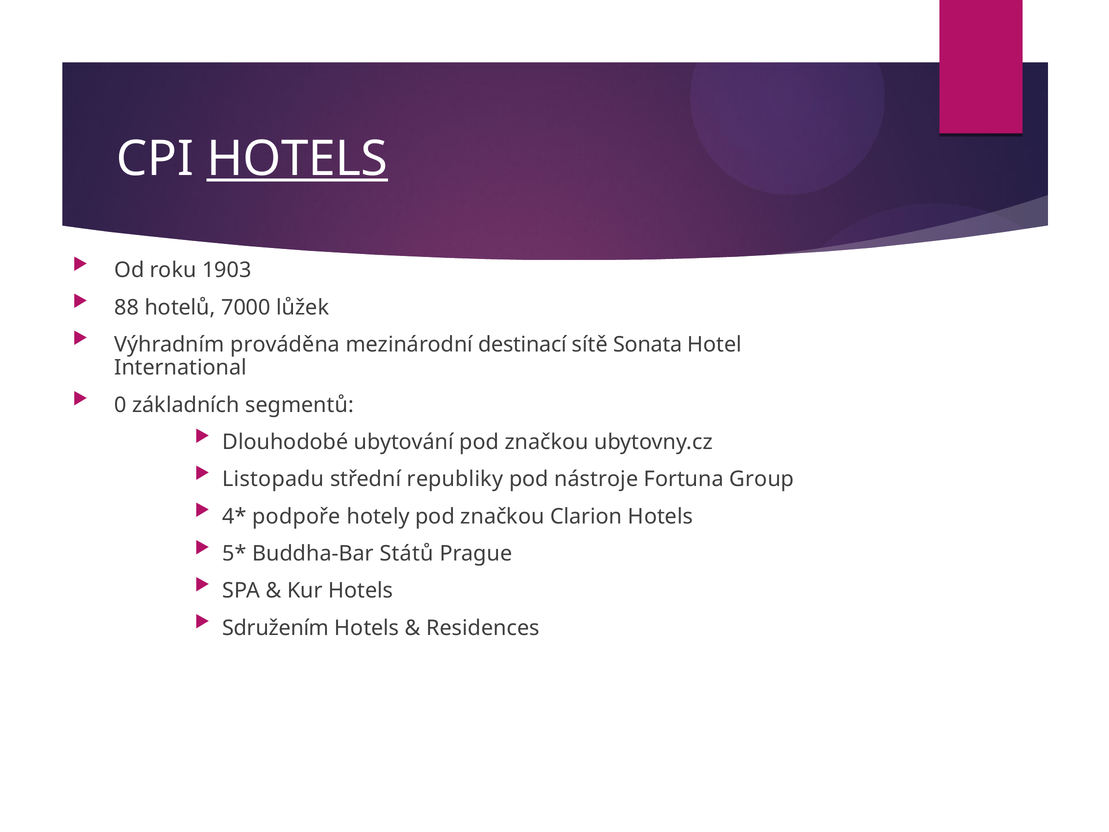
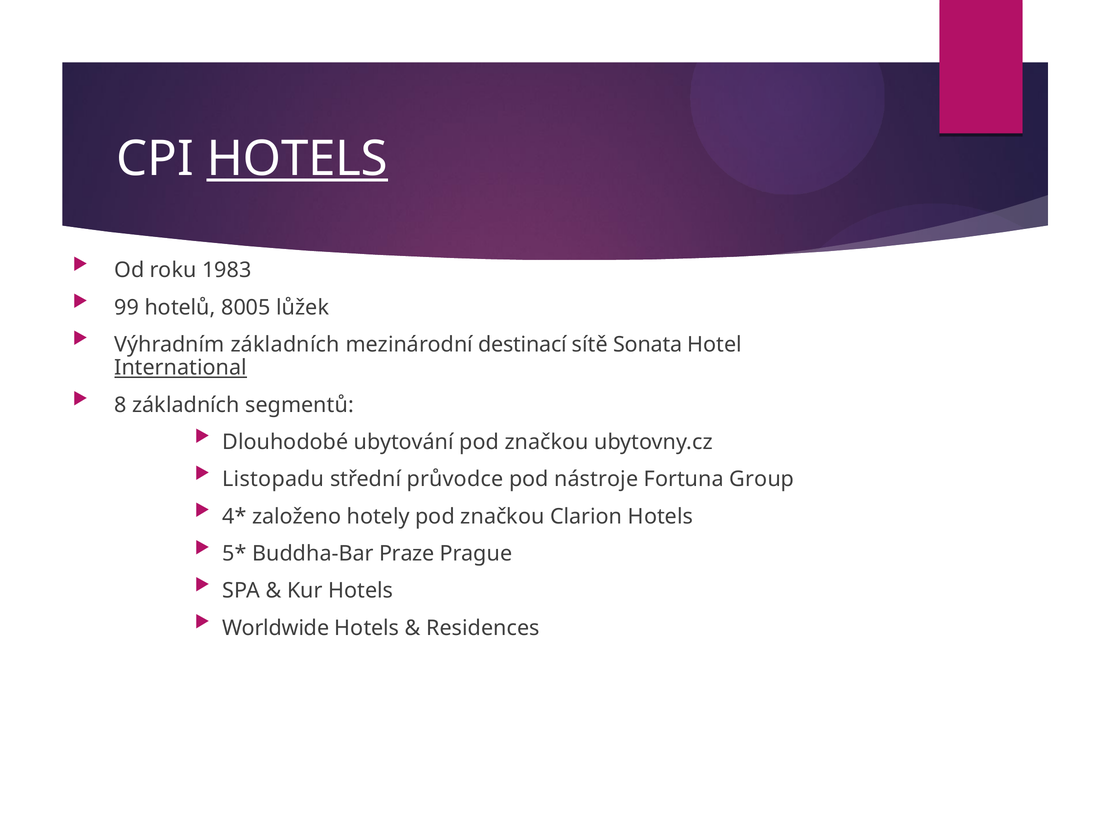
1903: 1903 -> 1983 (227, 270)
88: 88 -> 99 (127, 307)
7000: 7000 -> 8005 (246, 307)
Výhradním prováděna: prováděna -> základních (285, 344)
International underline: none -> present (181, 368)
0: 0 -> 8 (120, 405)
republiky: republiky -> průvodce (455, 479)
podpoře: podpoře -> založeno (297, 516)
Států: Států -> Praze (407, 554)
Sdružením: Sdružením -> Worldwide (276, 628)
